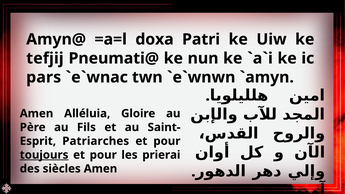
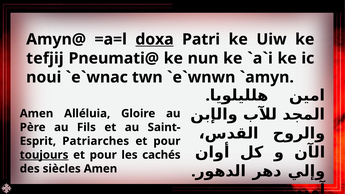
doxa underline: none -> present (154, 39)
pars: pars -> noui (44, 77)
prierai: prierai -> cachés (161, 155)
